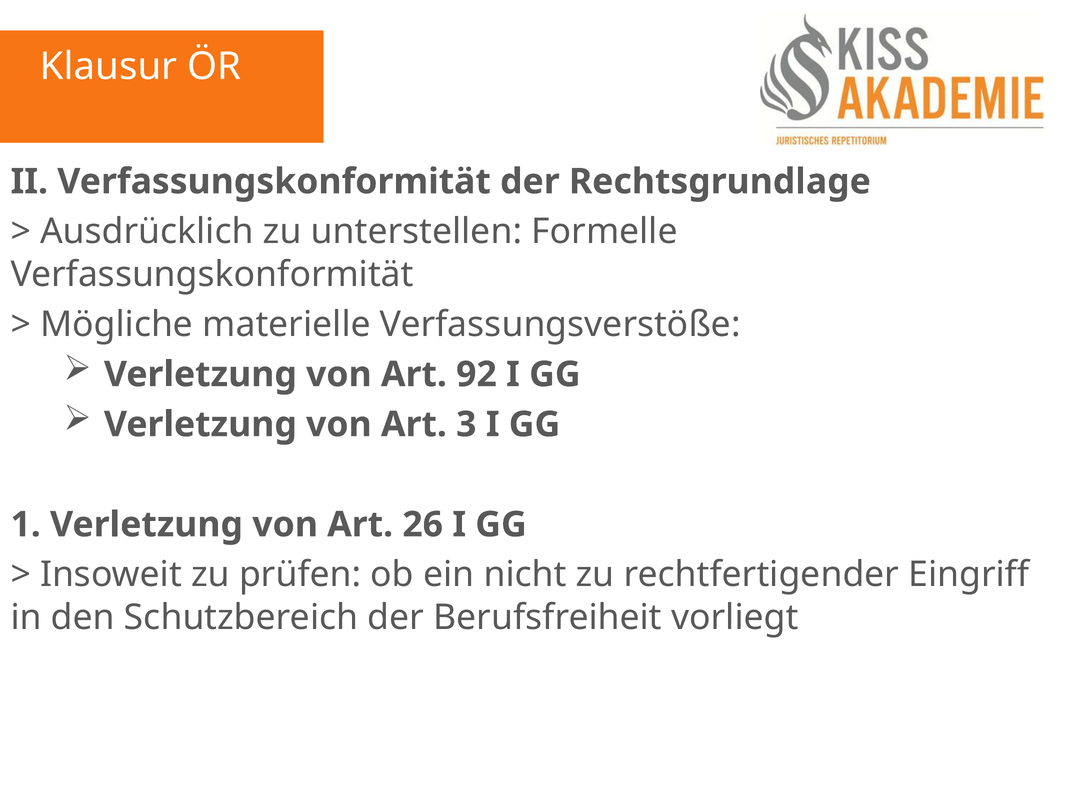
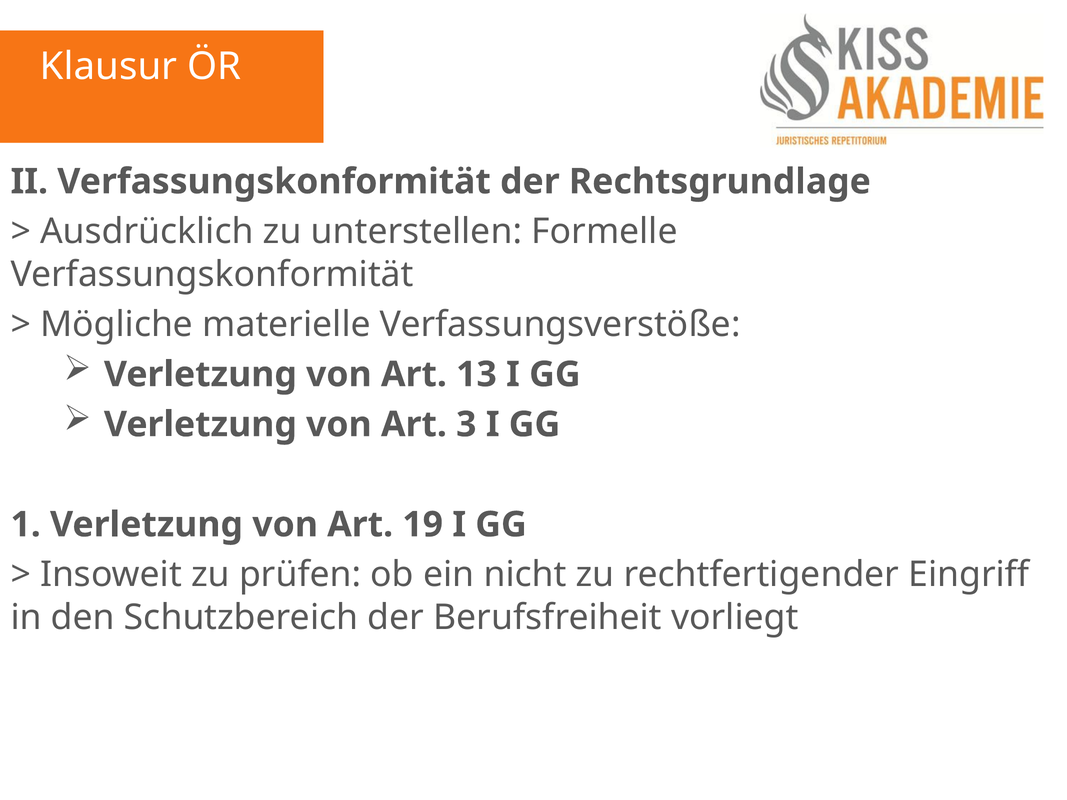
92: 92 -> 13 (476, 375)
26: 26 -> 19 (423, 525)
